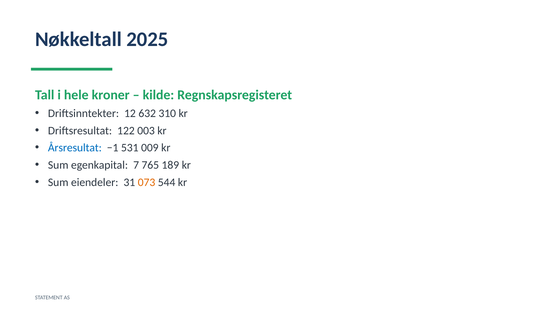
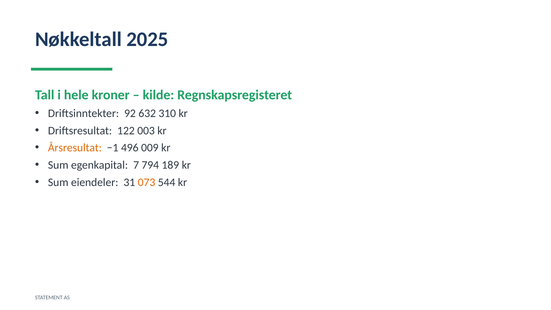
12: 12 -> 92 (130, 113)
Årsresultat colour: blue -> orange (75, 148)
531: 531 -> 496 (130, 148)
765: 765 -> 794 (150, 165)
